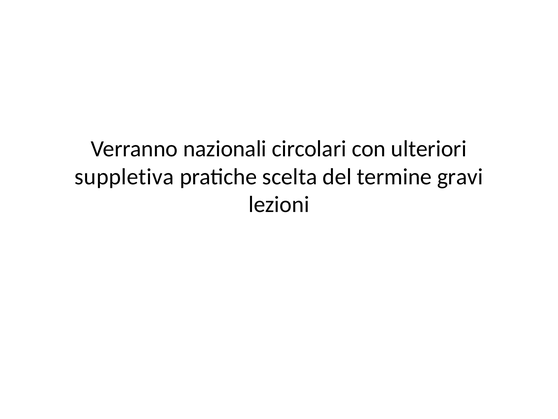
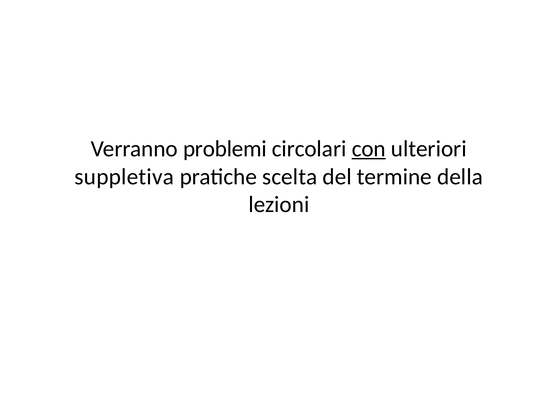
nazionali: nazionali -> problemi (225, 149)
con underline: none -> present (369, 149)
gravi: gravi -> della (460, 176)
